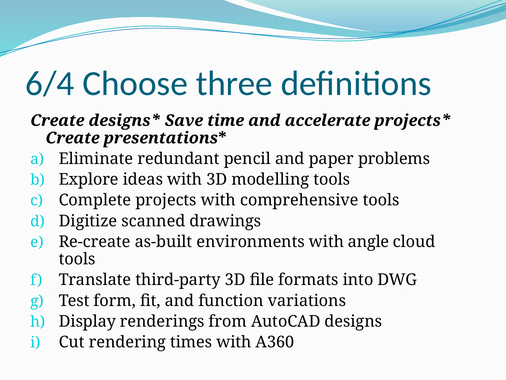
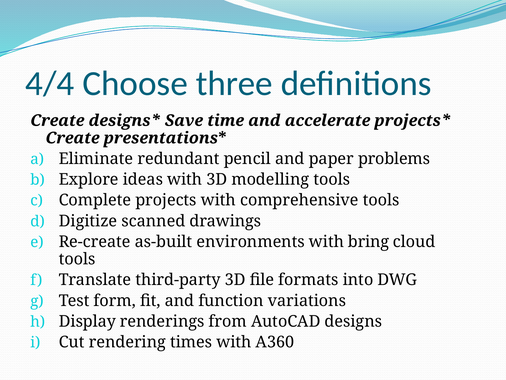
6/4: 6/4 -> 4/4 (50, 84)
angle: angle -> bring (369, 241)
